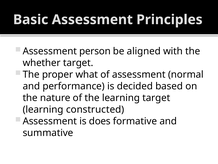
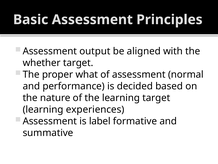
person: person -> output (95, 51)
constructed: constructed -> experiences (95, 109)
does: does -> label (100, 121)
